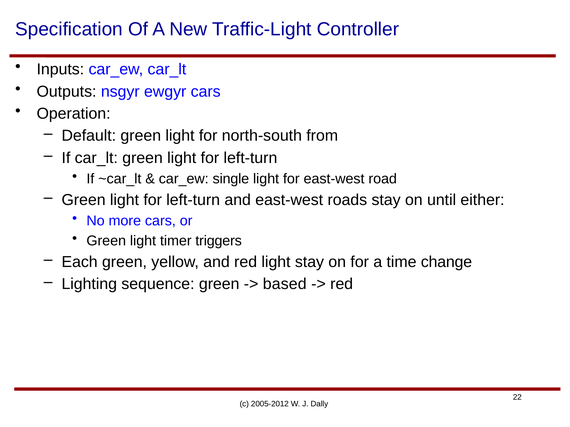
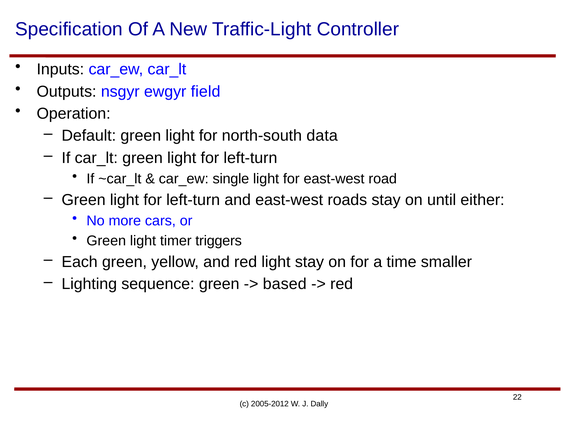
ewgyr cars: cars -> field (206, 92)
from: from -> data (322, 136)
change: change -> smaller (446, 262)
